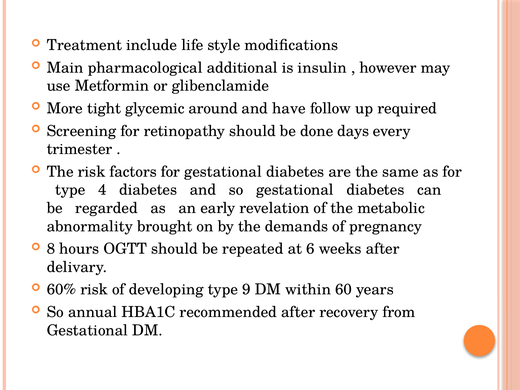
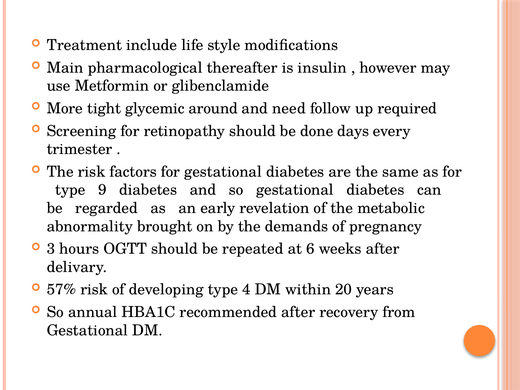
additional: additional -> thereafter (242, 68)
have: have -> need (289, 108)
4: 4 -> 9 (102, 190)
8: 8 -> 3 (51, 249)
60%: 60% -> 57% (61, 290)
9: 9 -> 4 (246, 290)
60: 60 -> 20 (344, 290)
